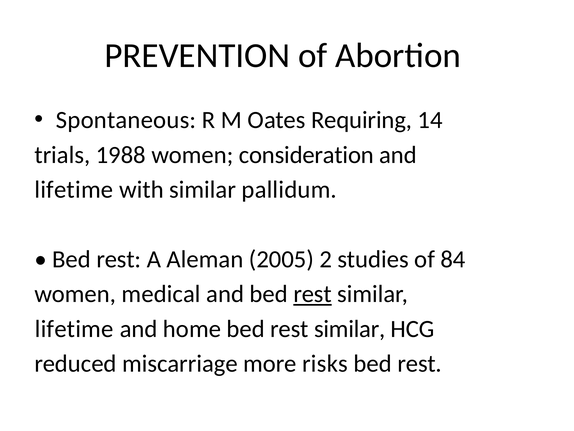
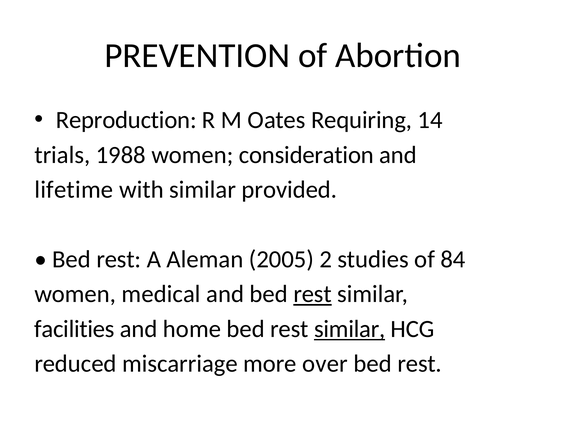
Spontaneous: Spontaneous -> Reproduction (126, 120)
pallidum: pallidum -> provided (289, 189)
lifetime: lifetime -> facilities (74, 329)
similar underline: none -> present (350, 329)
risks: risks -> over (325, 363)
